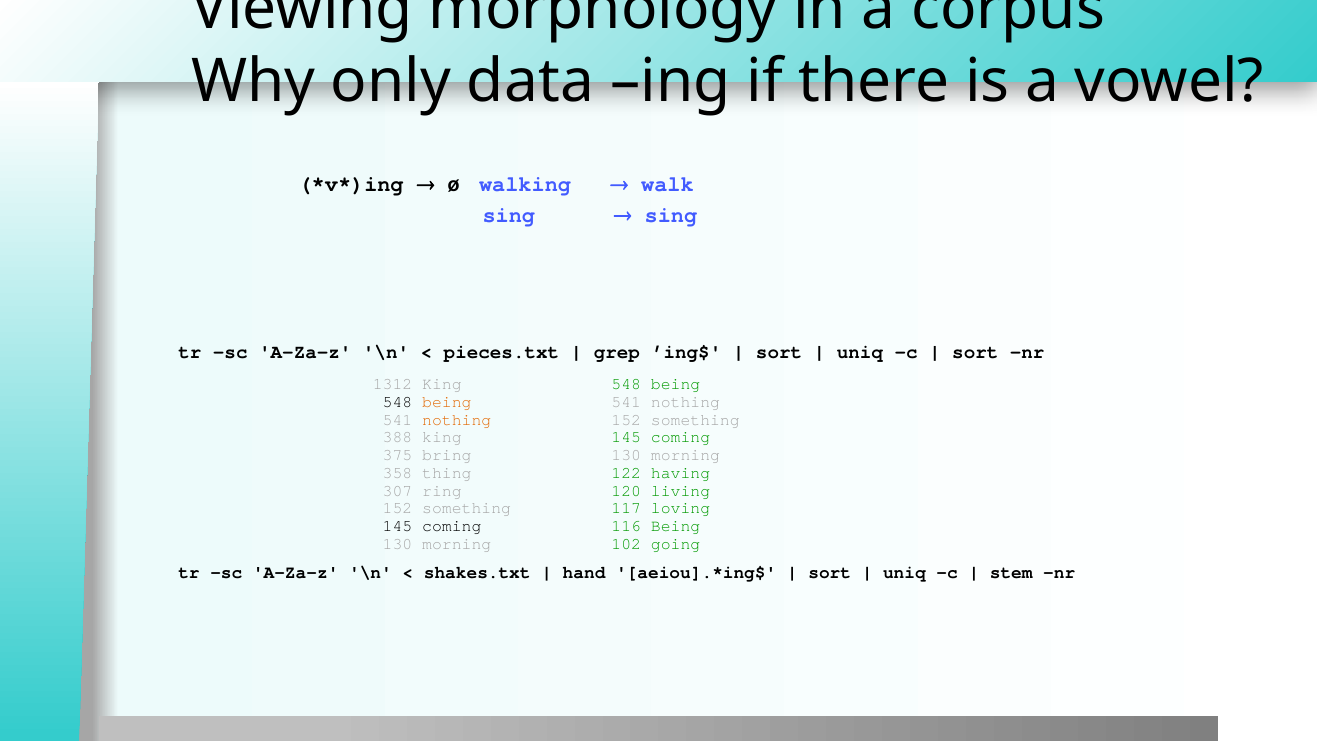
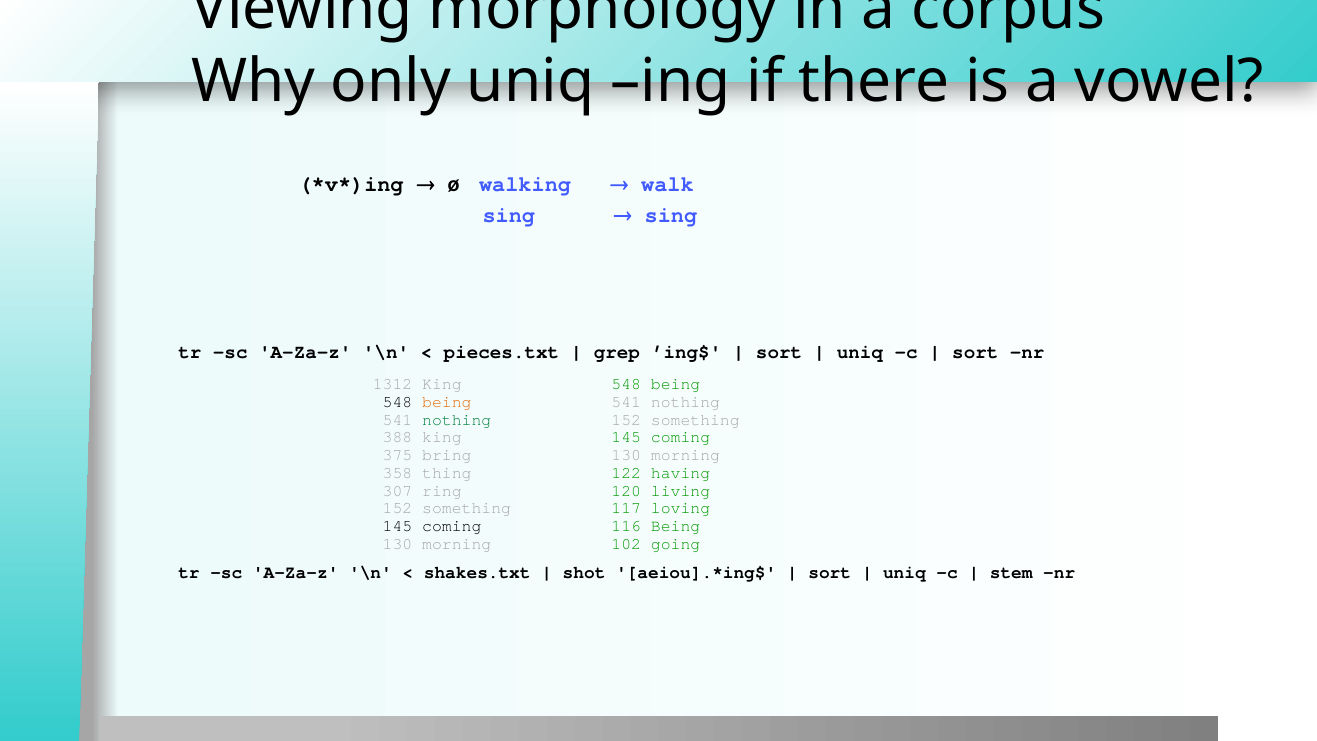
only data: data -> uniq (531, 81)
nothing colour: orange -> green (457, 420)
hand: hand -> shot (584, 573)
